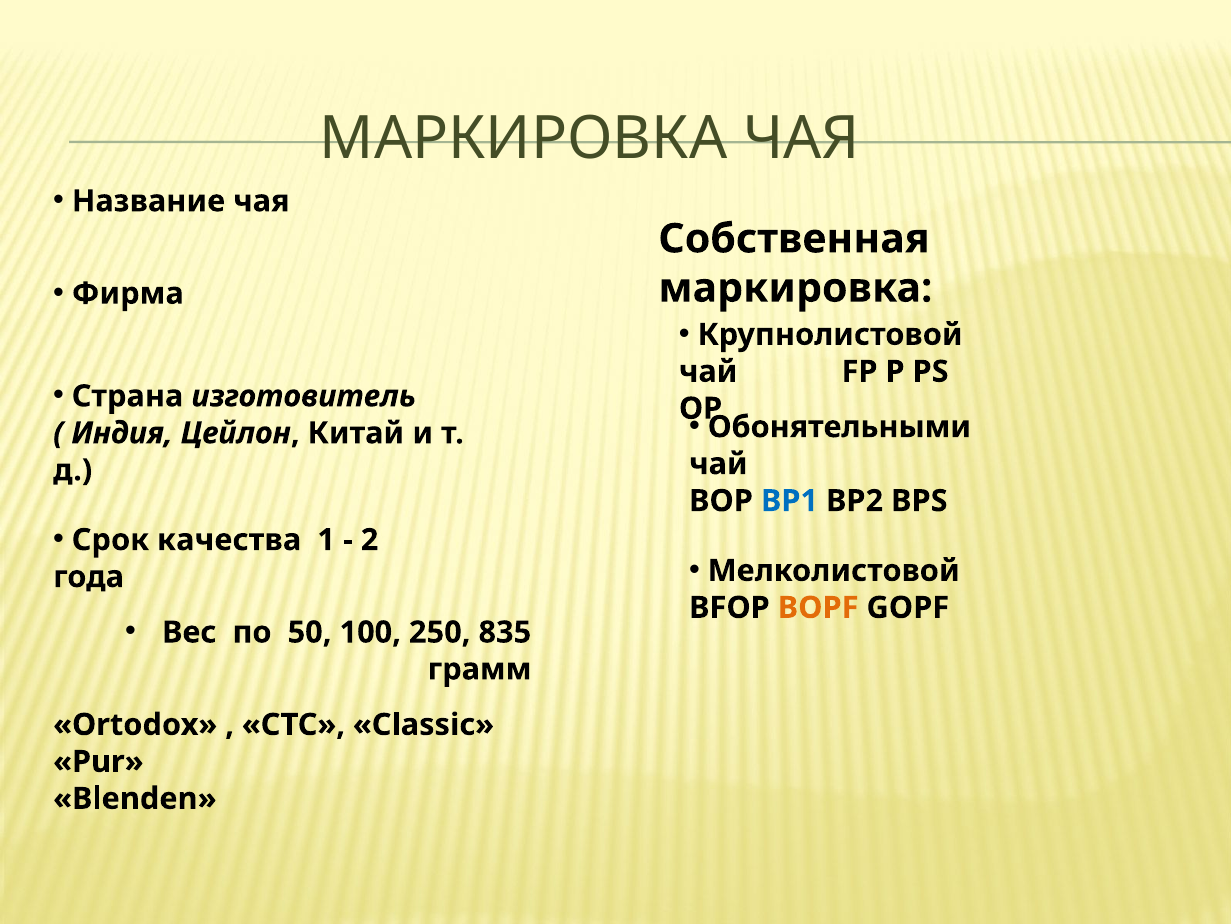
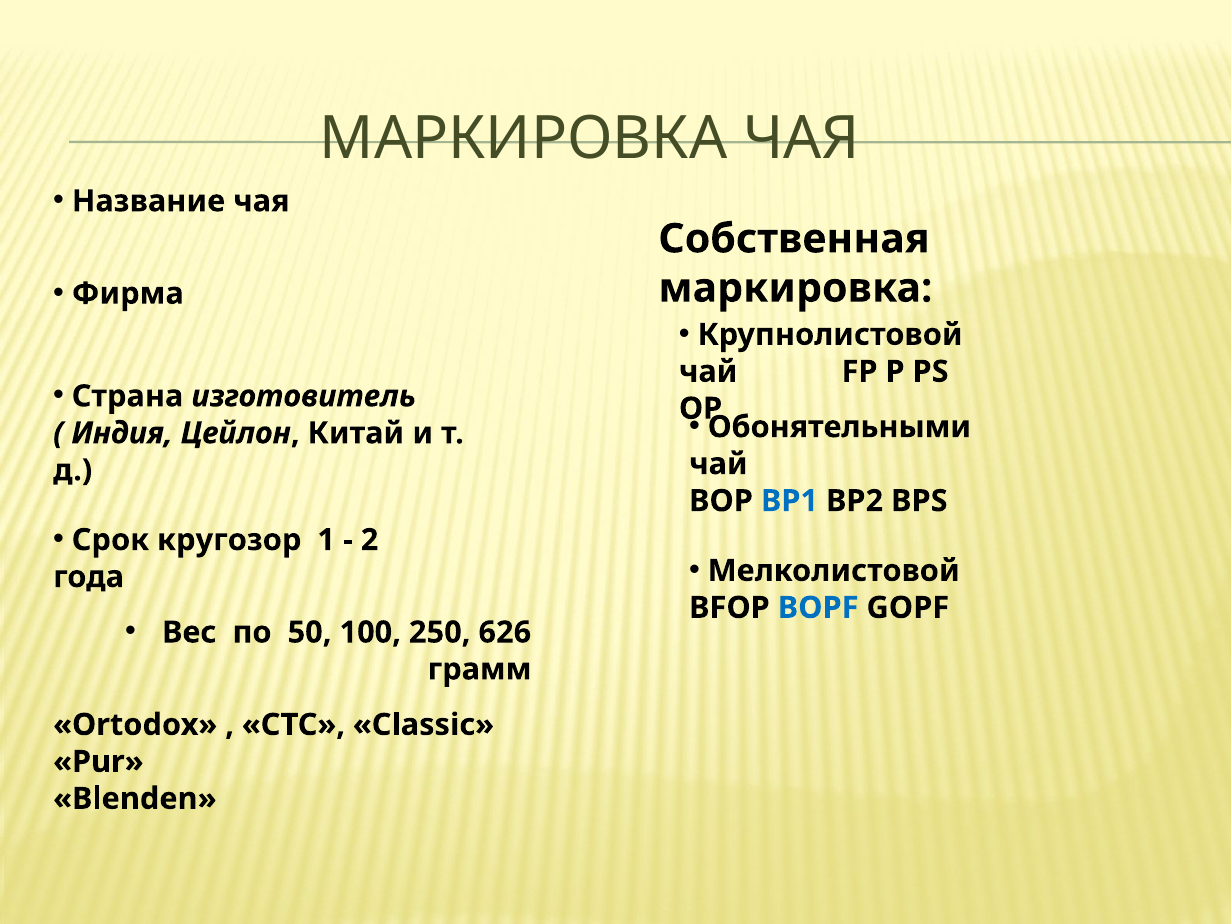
качества: качества -> кругозор (229, 540)
BOPF colour: orange -> blue (818, 607)
835: 835 -> 626 (505, 632)
